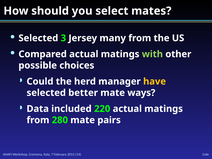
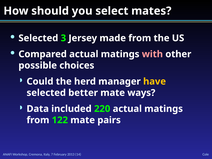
many: many -> made (113, 38)
with colour: light green -> pink (152, 54)
280: 280 -> 122 (60, 120)
